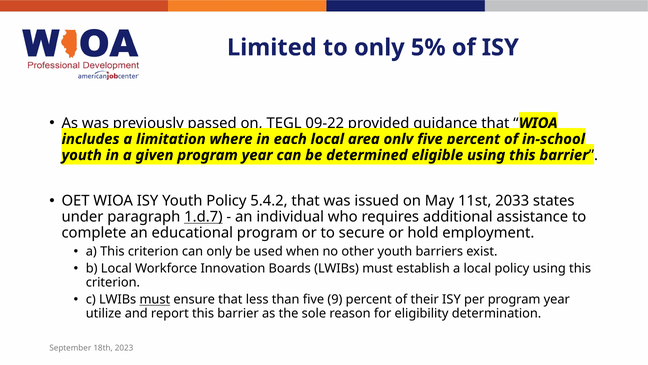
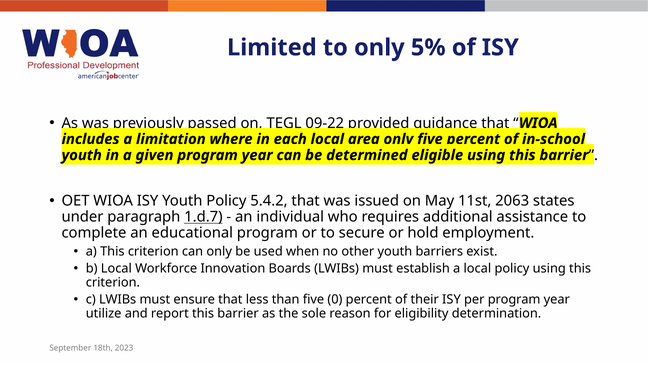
2033: 2033 -> 2063 (512, 201)
must underline: present -> none (155, 299)
9: 9 -> 0 (335, 299)
